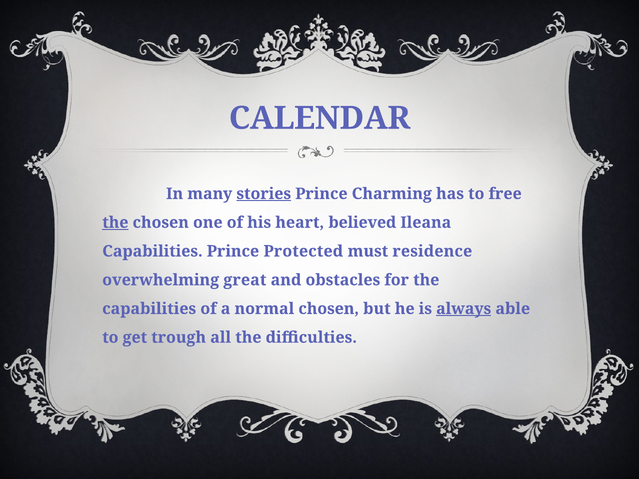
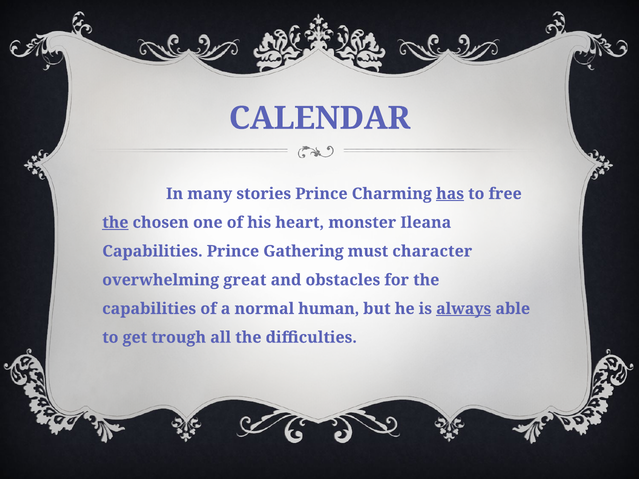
stories underline: present -> none (264, 194)
has underline: none -> present (450, 194)
believed: believed -> monster (362, 223)
Protected: Protected -> Gathering (303, 251)
residence: residence -> character (432, 251)
normal chosen: chosen -> human (329, 309)
